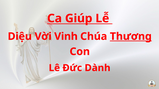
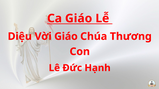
Ca Giúp: Giúp -> Giáo (79, 18)
Vời Vinh: Vinh -> Giáo (66, 37)
Thương underline: present -> none (131, 37)
Dành: Dành -> Hạnh (98, 68)
